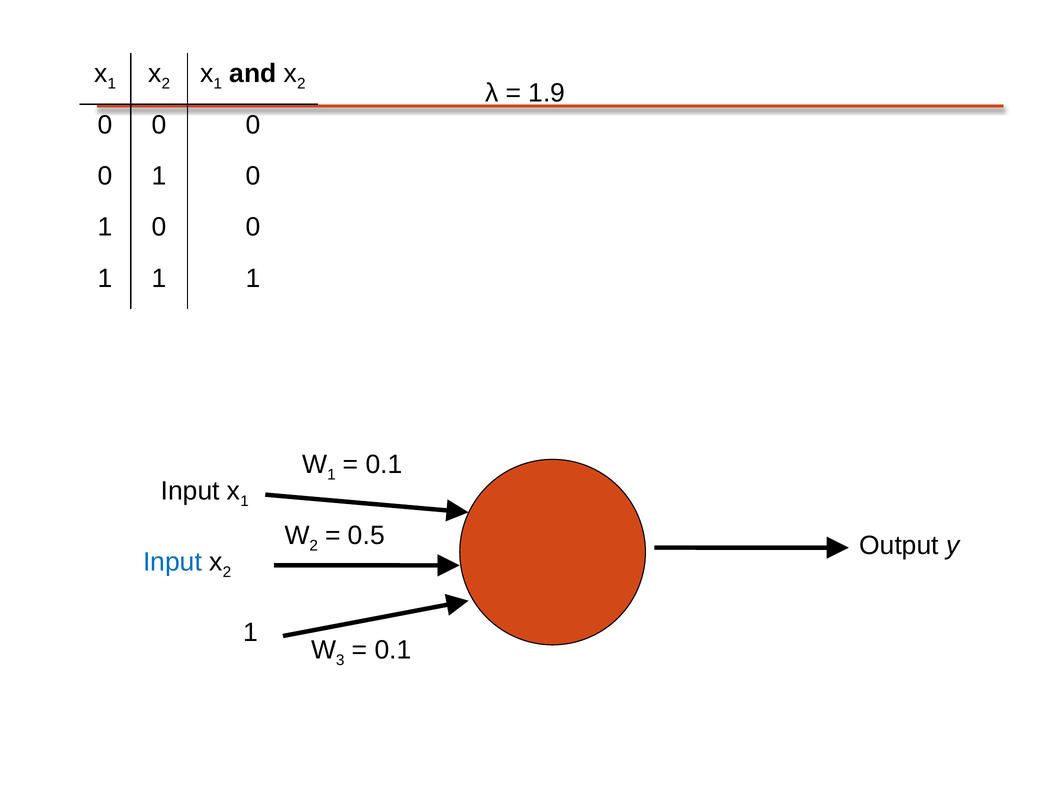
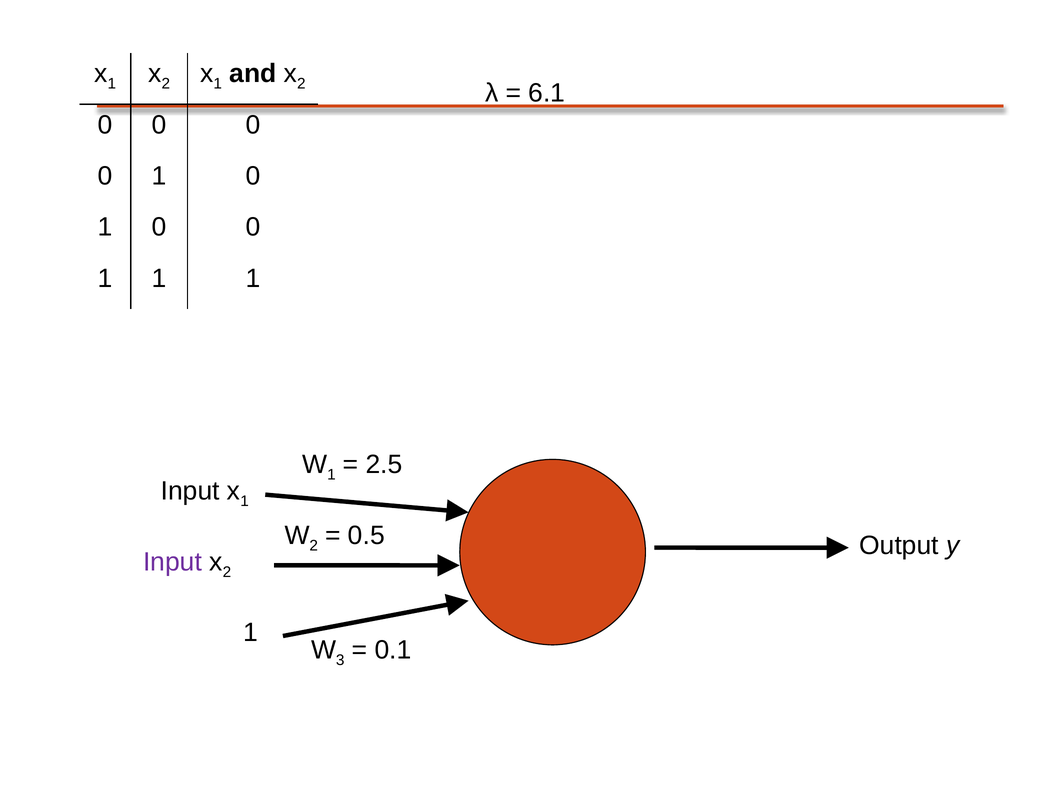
1.9: 1.9 -> 6.1 (547, 93)
0.1: 0.1 -> 2.5 (384, 465)
Input colour: blue -> purple (172, 562)
